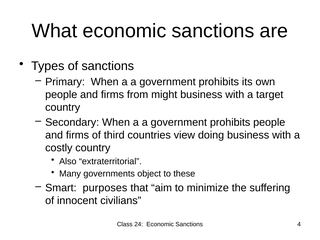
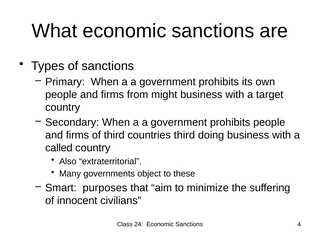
countries view: view -> third (184, 135)
costly: costly -> called (59, 148)
